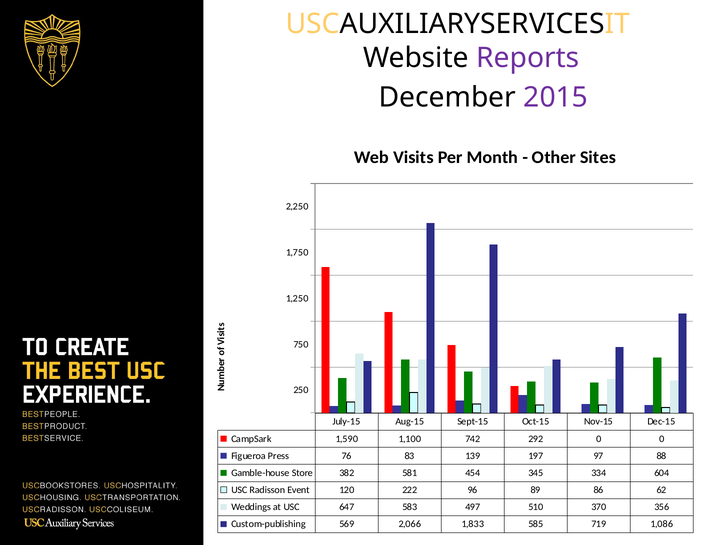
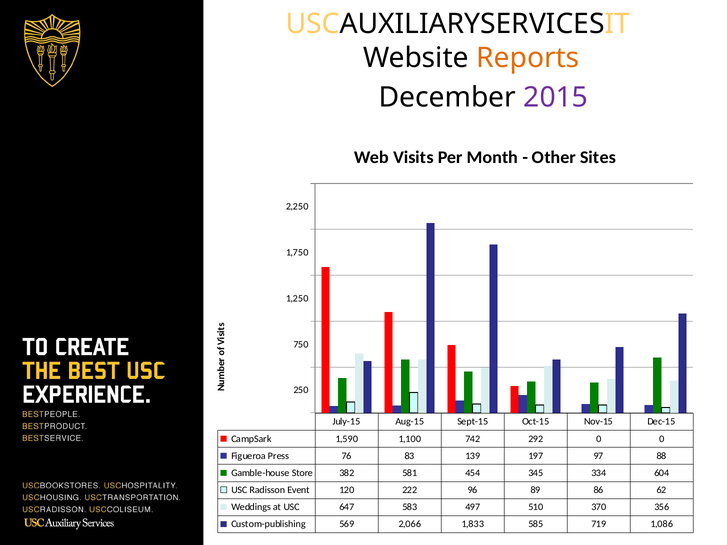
Reports colour: purple -> orange (528, 58)
